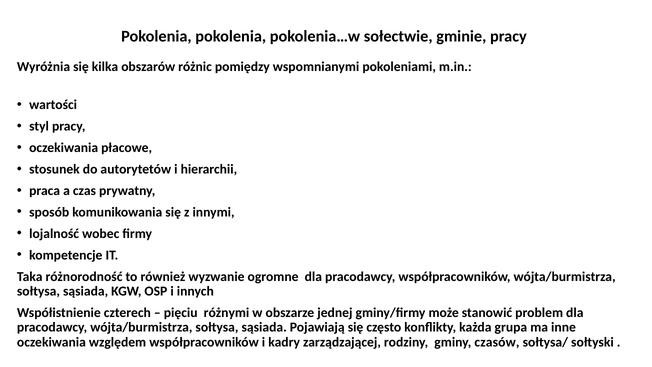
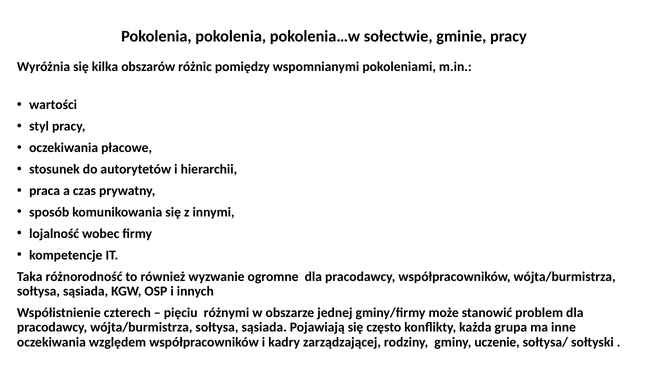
czasów: czasów -> uczenie (497, 342)
